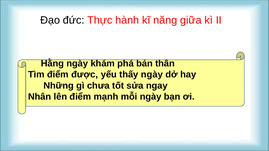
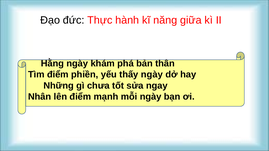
được: được -> phiền (85, 75)
